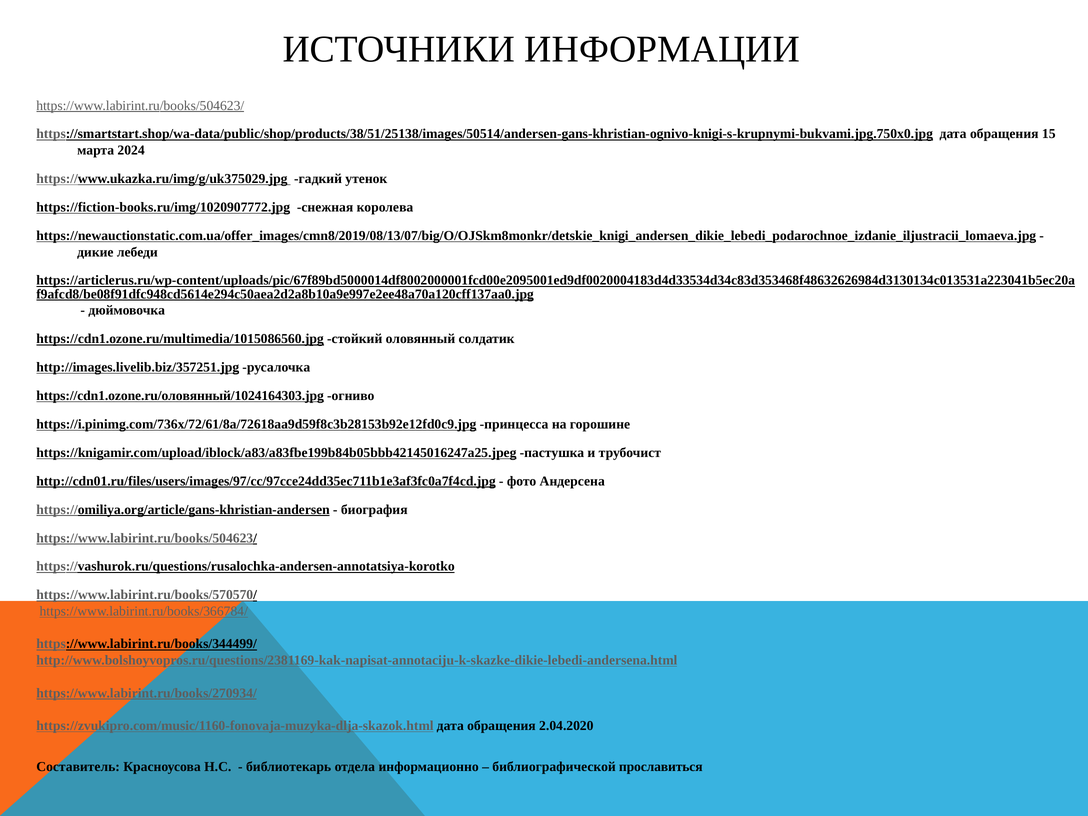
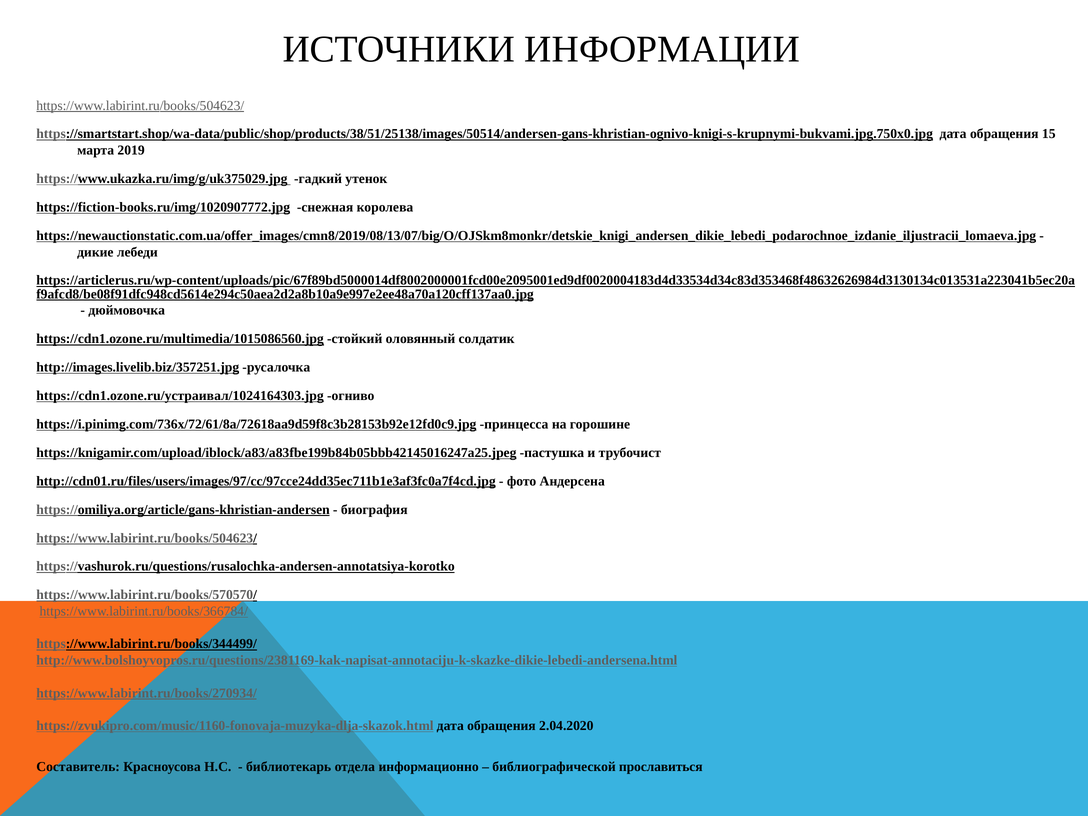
2024: 2024 -> 2019 (131, 150)
https://cdn1.ozone.ru/оловянный/1024164303.jpg: https://cdn1.ozone.ru/оловянный/1024164303.jpg -> https://cdn1.ozone.ru/устраивал/1024164303.jpg (180, 396)
